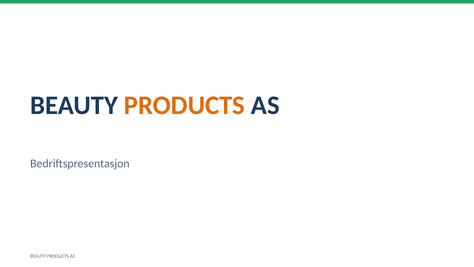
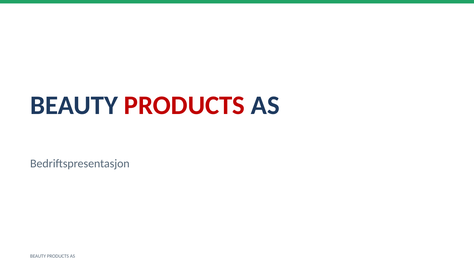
PRODUCTS colour: orange -> red (184, 105)
